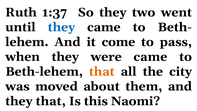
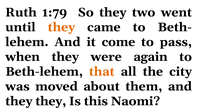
1:37: 1:37 -> 1:79 (55, 12)
they colour: blue -> orange (61, 27)
were came: came -> again (151, 57)
they that: that -> they (51, 101)
